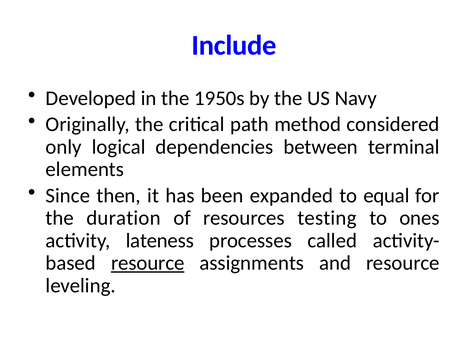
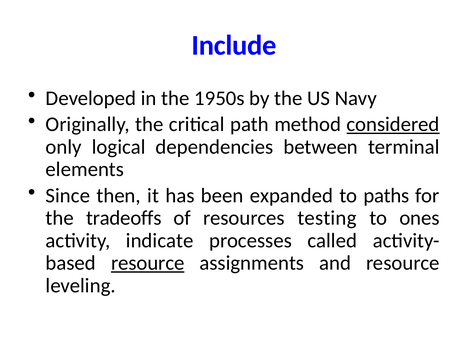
considered underline: none -> present (393, 124)
equal: equal -> paths (386, 196)
duration: duration -> tradeoffs (124, 218)
lateness: lateness -> indicate (160, 241)
